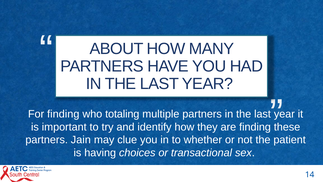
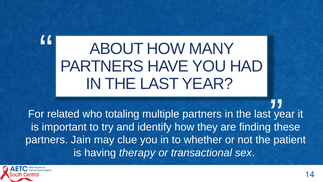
For finding: finding -> related (63, 114)
choices: choices -> therapy (137, 153)
